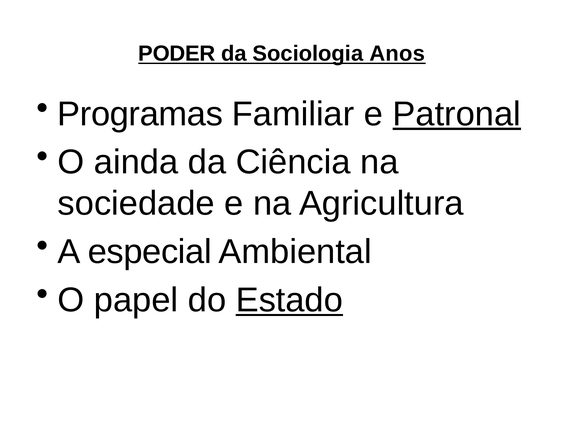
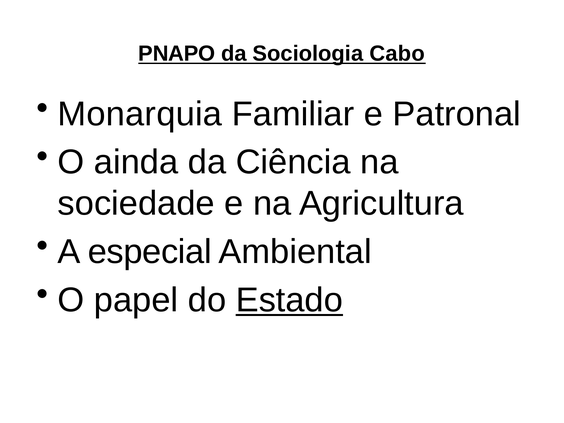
PODER: PODER -> PNAPO (177, 54)
Anos: Anos -> Cabo (397, 54)
Programas: Programas -> Monarquia (140, 114)
Patronal underline: present -> none (457, 114)
